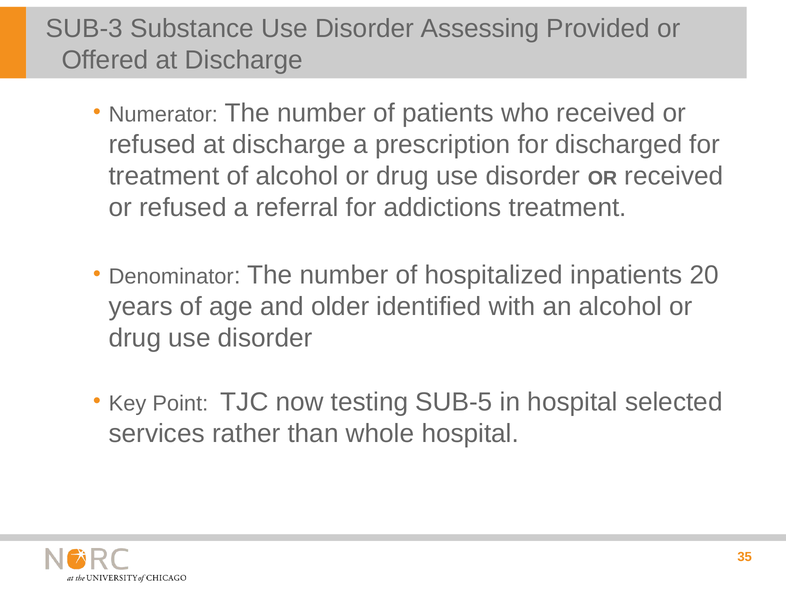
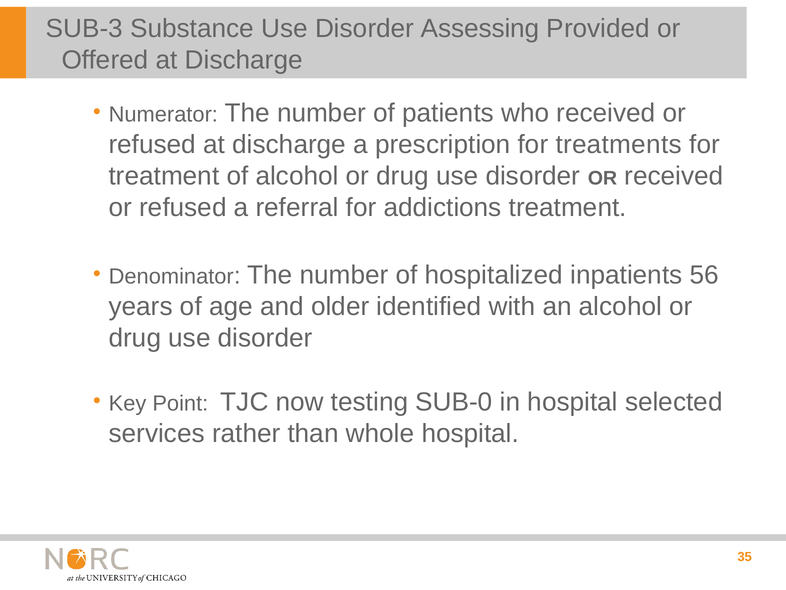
discharged: discharged -> treatments (619, 145)
20: 20 -> 56 (704, 275)
SUB-5: SUB-5 -> SUB-0 (454, 402)
